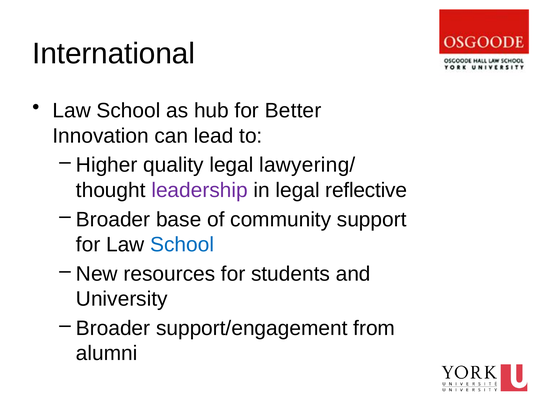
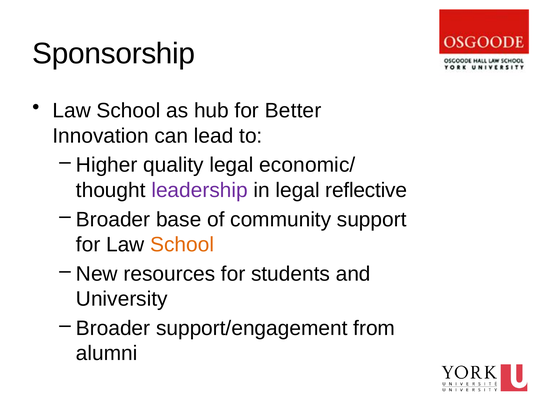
International: International -> Sponsorship (114, 54)
lawyering/: lawyering/ -> economic/ (307, 165)
School colour: blue -> orange (182, 245)
